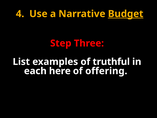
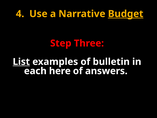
List underline: none -> present (21, 62)
truthful: truthful -> bulletin (111, 62)
offering: offering -> answers (106, 71)
